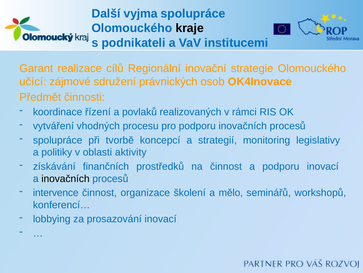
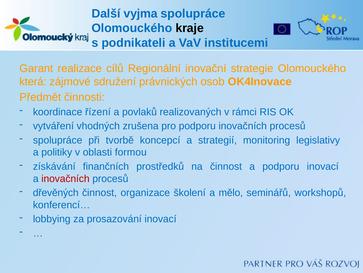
učící: učící -> která (33, 81)
procesu: procesu -> zrušena (141, 126)
aktivity: aktivity -> formou (131, 152)
inovačních colour: black -> red (65, 178)
intervence: intervence -> dřevěných (56, 192)
